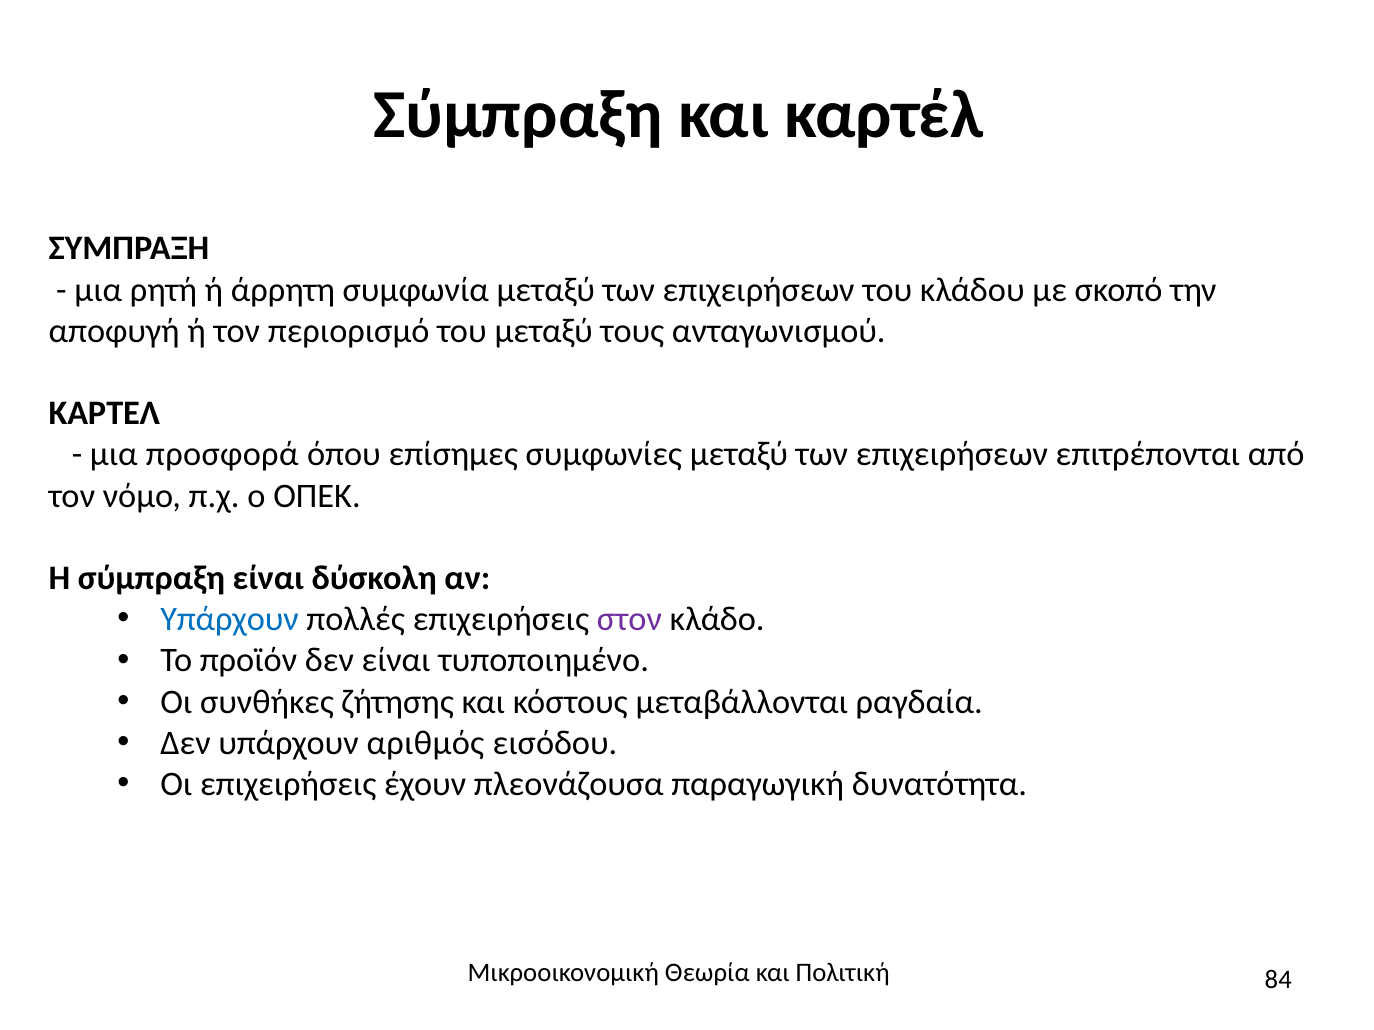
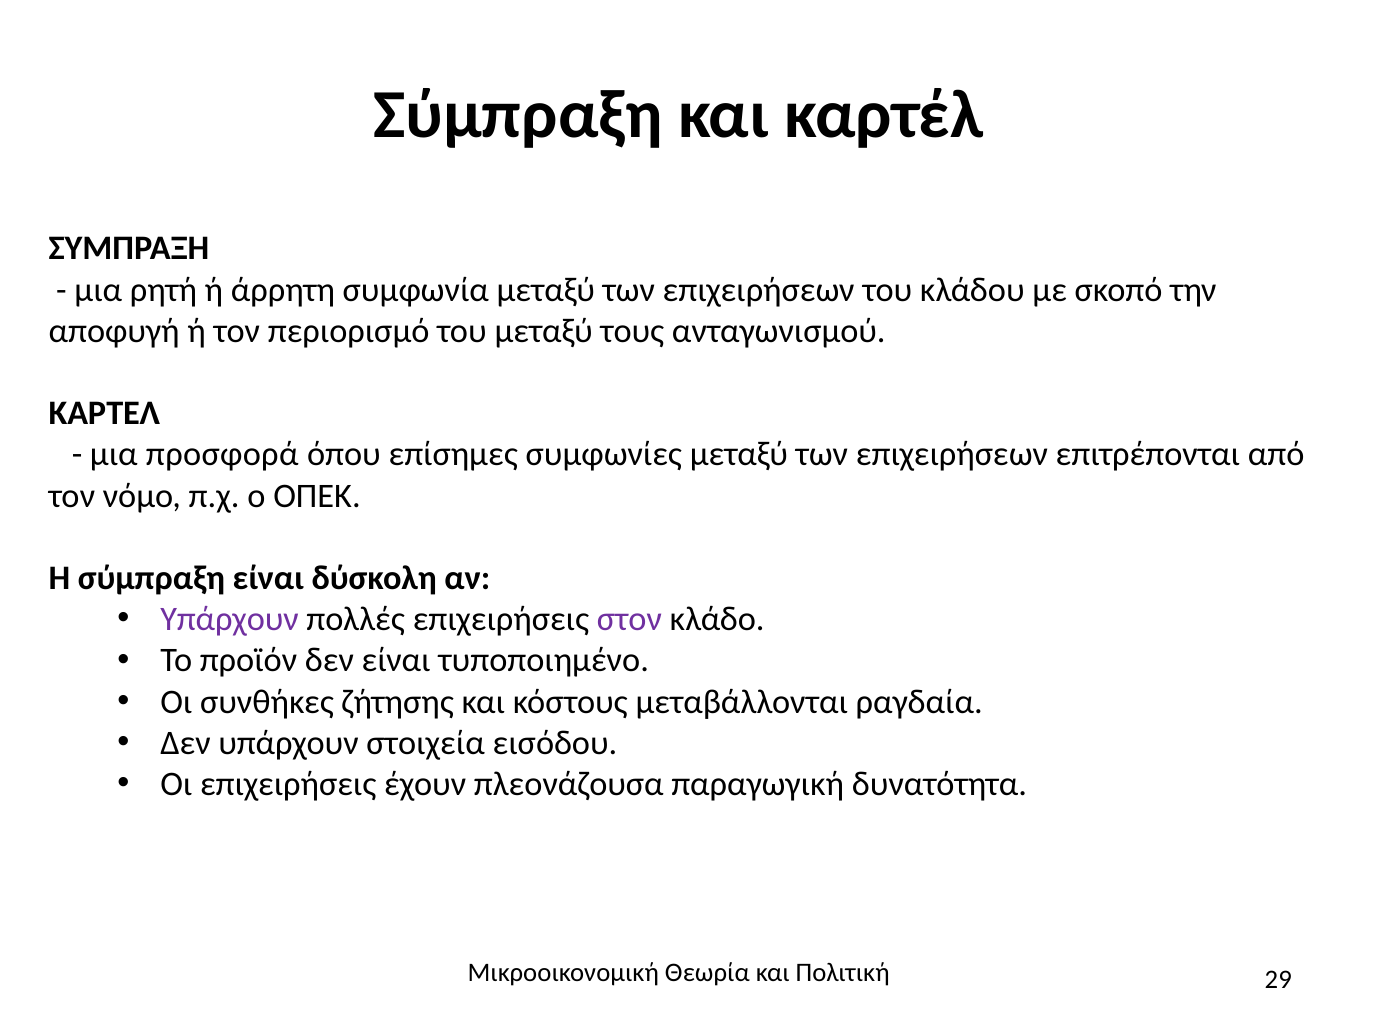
Υπάρχουν colour: blue -> purple (230, 620)
αριθμός: αριθμός -> στοιχεία (426, 743)
84: 84 -> 29 (1278, 980)
